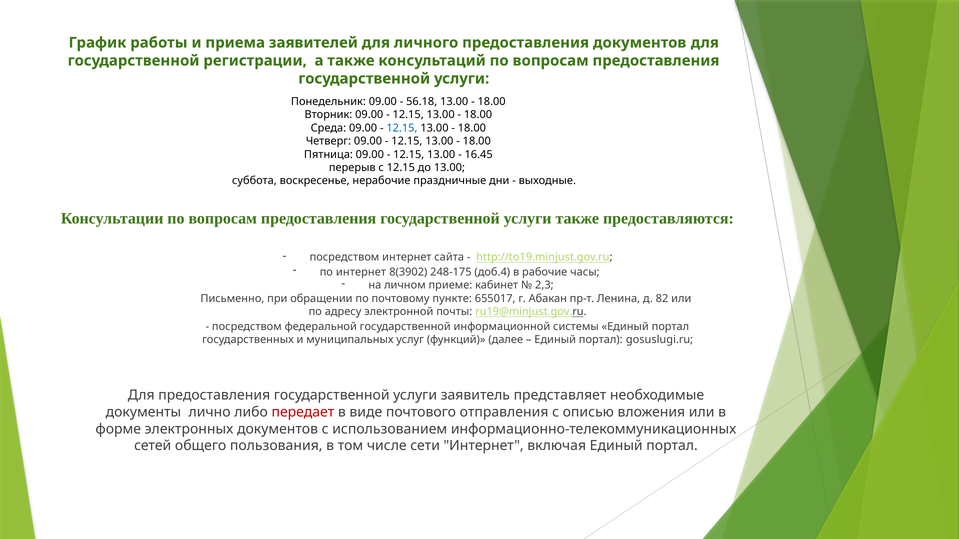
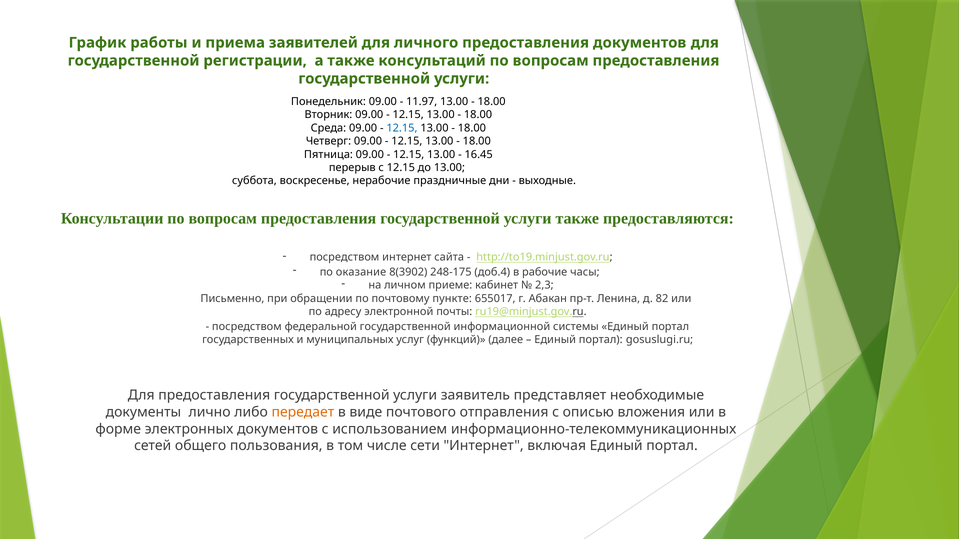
56.18: 56.18 -> 11.97 (422, 102)
по интернет: интернет -> оказание (361, 272)
передает colour: red -> orange (303, 412)
